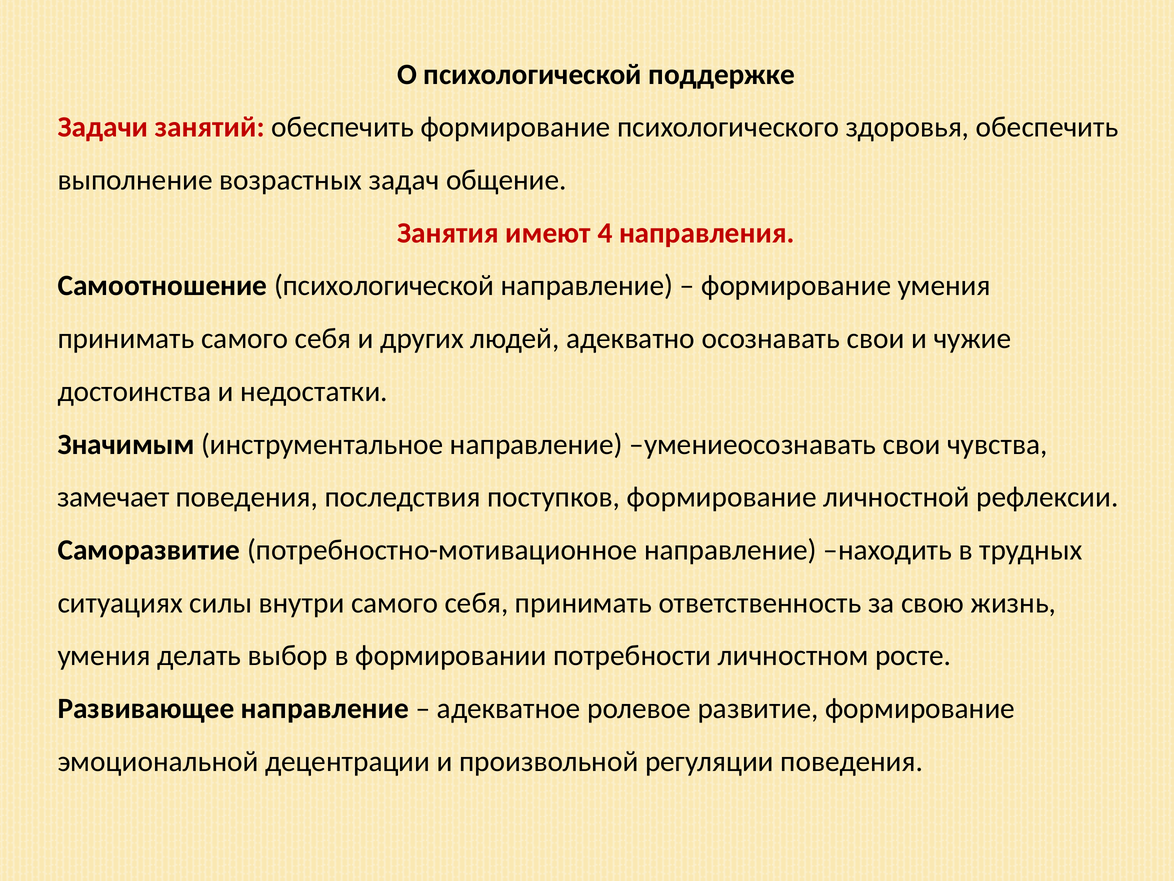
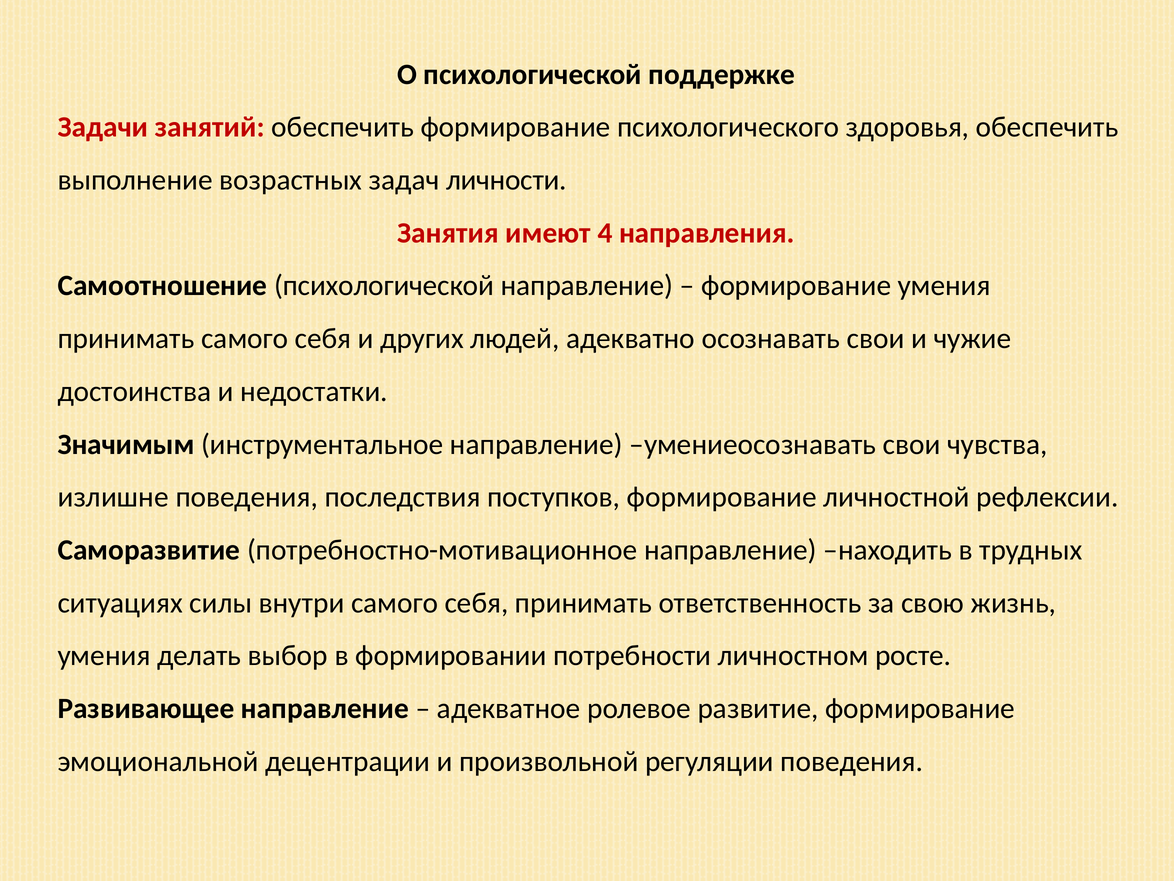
общение: общение -> личности (506, 180)
замечает: замечает -> излишне (113, 497)
